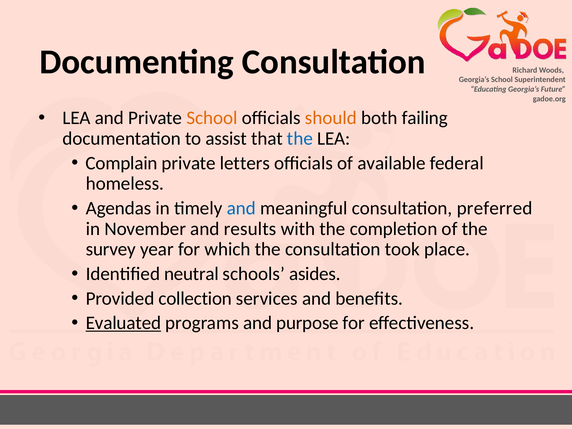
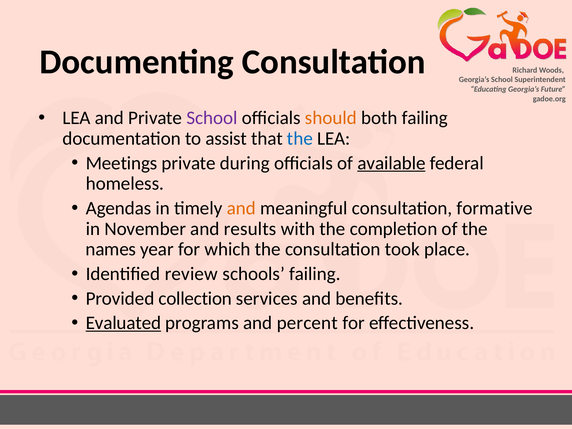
School colour: orange -> purple (212, 118)
Complain: Complain -> Meetings (122, 163)
letters: letters -> during (245, 163)
available underline: none -> present (391, 163)
and colour: blue -> orange (241, 208)
preferred: preferred -> formative (495, 208)
survey: survey -> names (111, 249)
neutral: neutral -> review (191, 274)
schools asides: asides -> failing (315, 274)
purpose: purpose -> percent (307, 323)
